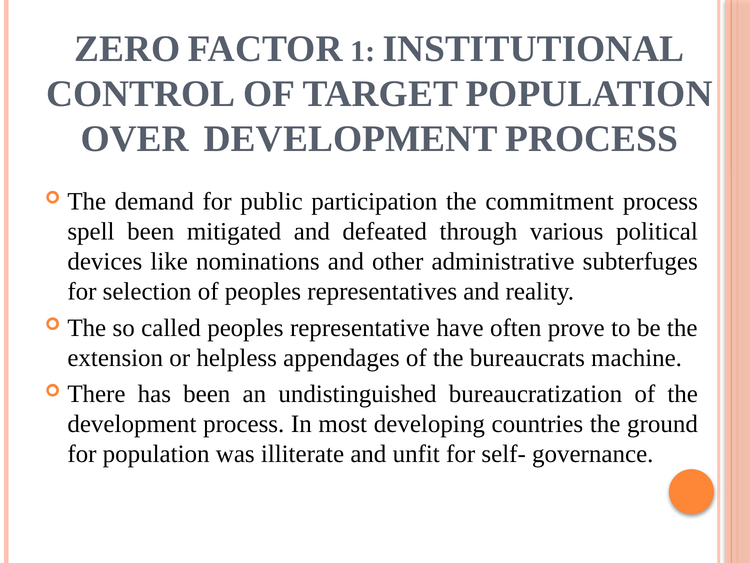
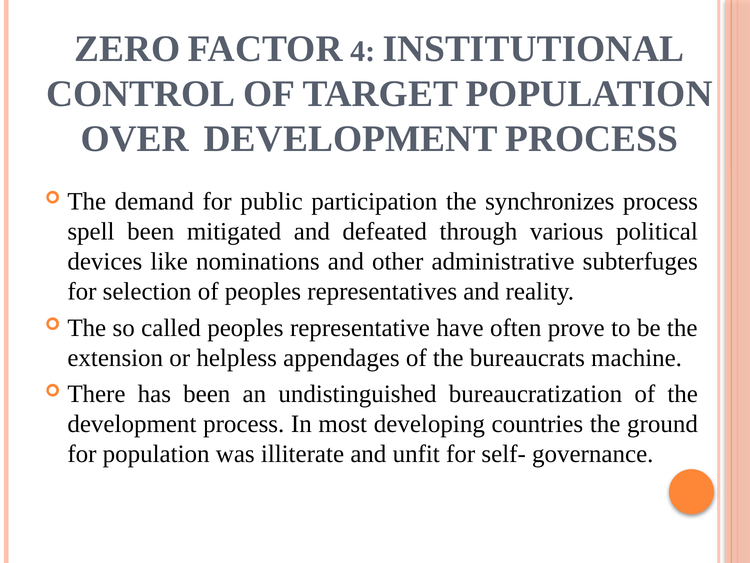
1: 1 -> 4 (363, 51)
commitment: commitment -> synchronizes (550, 201)
